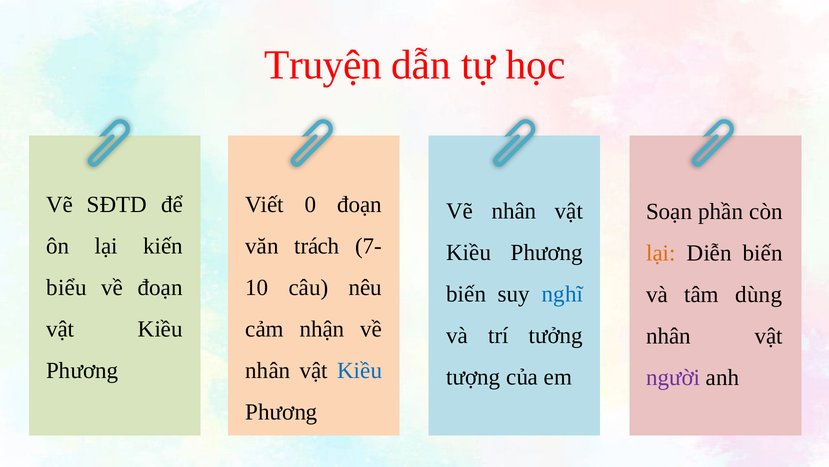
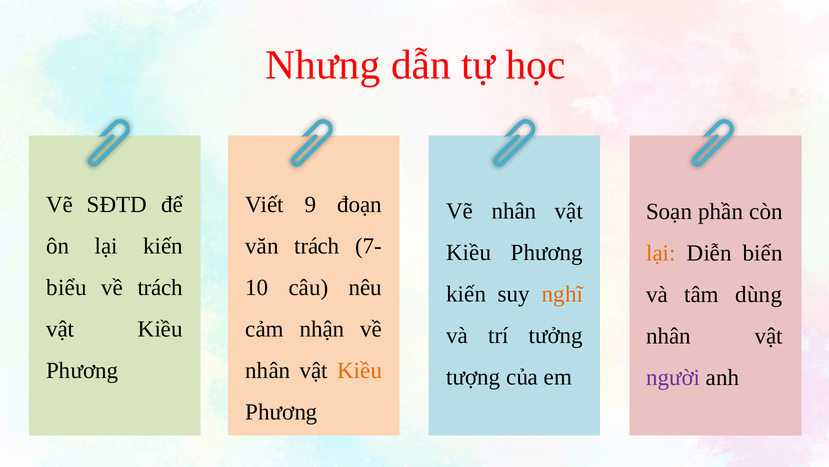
Truyện: Truyện -> Nhưng (323, 65)
0: 0 -> 9 (310, 204)
về đoạn: đoạn -> trách (160, 287)
biến: biến -> kiến (466, 294)
nghĩ colour: blue -> orange (562, 294)
Kiều colour: blue -> orange (360, 370)
